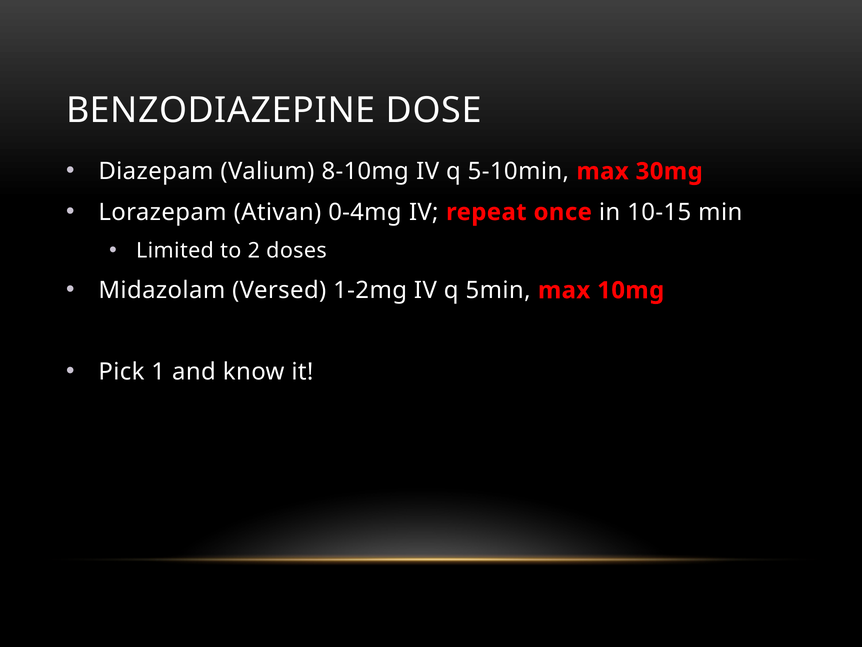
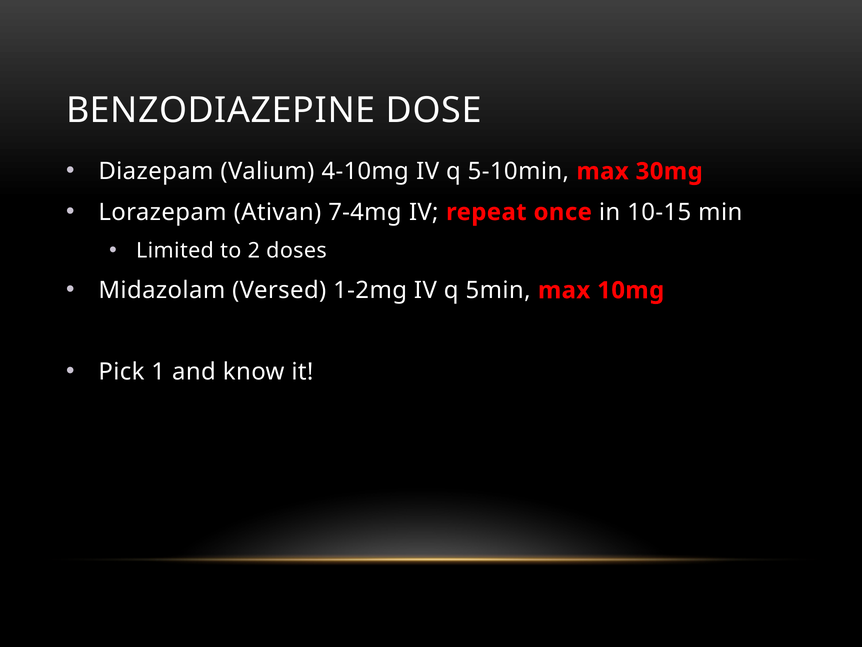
8-10mg: 8-10mg -> 4-10mg (365, 171)
0-4mg: 0-4mg -> 7-4mg (365, 212)
